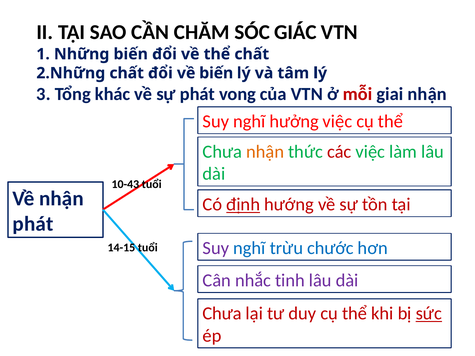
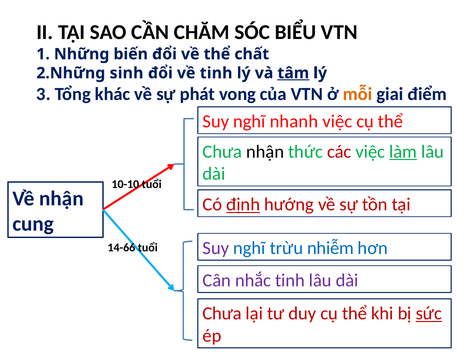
GIÁC: GIÁC -> BIỂU (295, 32)
2.Những chất: chất -> sinh (127, 73)
về biến: biến -> tinh (216, 73)
tâm underline: none -> present (293, 73)
mỗi colour: red -> orange (358, 94)
giai nhận: nhận -> điểm (427, 94)
hưởng: hưởng -> nhanh (294, 122)
nhận colour: orange -> black (265, 152)
làm underline: none -> present (403, 152)
10-43: 10-43 -> 10-10 (125, 184)
phát: phát -> cung (33, 224)
chước: chước -> nhiễm (330, 248)
14-15: 14-15 -> 14-66 (121, 248)
